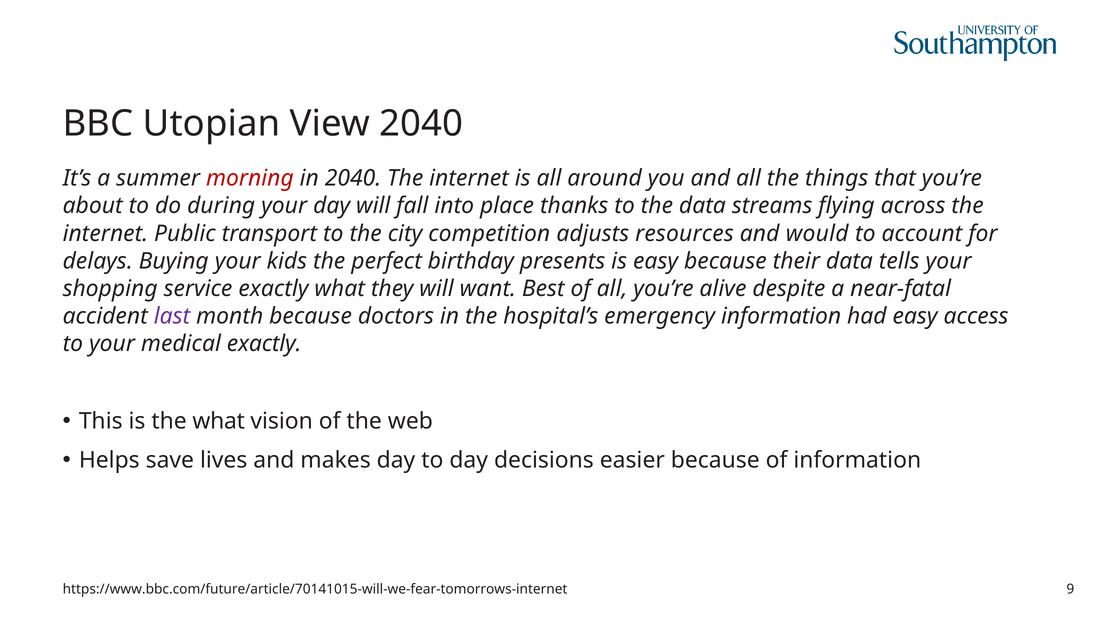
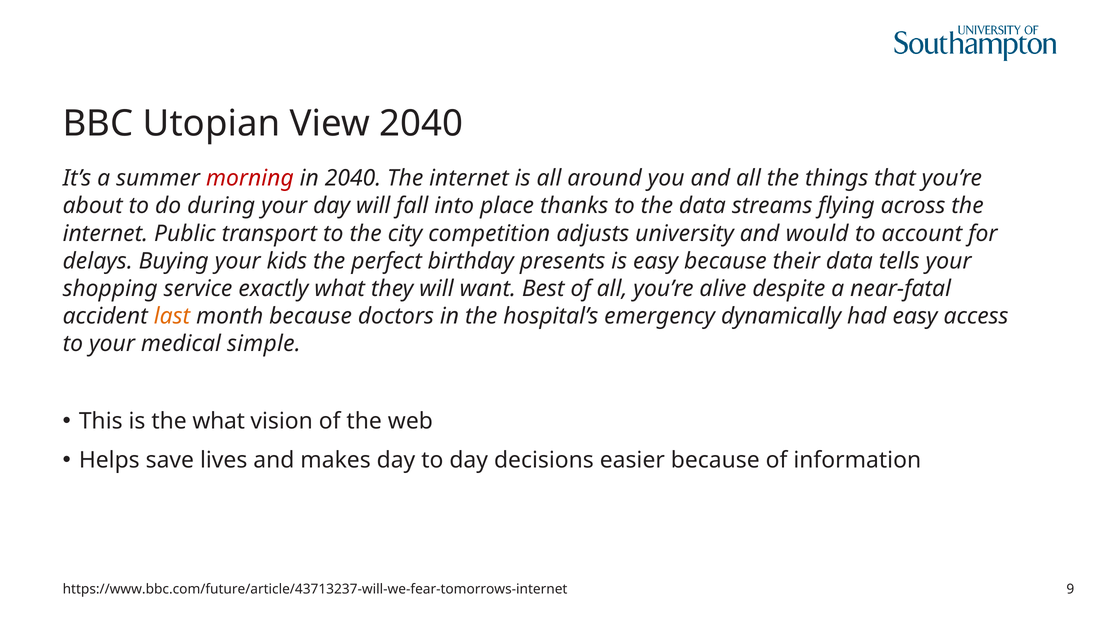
resources: resources -> university (684, 233)
last colour: purple -> orange (172, 316)
emergency information: information -> dynamically (781, 316)
medical exactly: exactly -> simple (264, 343)
https://www.bbc.com/future/article/70141015-will-we-fear-tomorrows-internet: https://www.bbc.com/future/article/70141015-will-we-fear-tomorrows-internet -> https://www.bbc.com/future/article/43713237-will-we-fear-tomorrows-internet (315, 589)
